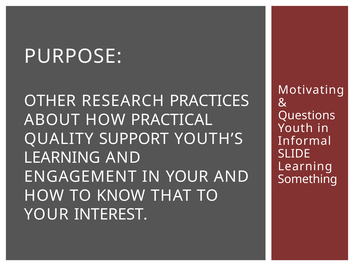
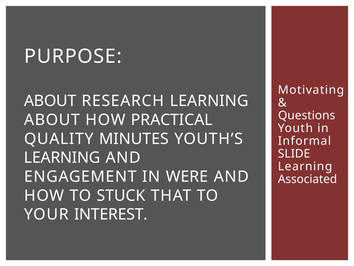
OTHER: OTHER -> ABOUT (50, 101)
RESEARCH PRACTICES: PRACTICES -> LEARNING (209, 101)
SUPPORT: SUPPORT -> MINUTES (134, 139)
IN YOUR: YOUR -> WERE (187, 176)
Something: Something -> Associated (308, 179)
KNOW: KNOW -> STUCK (121, 195)
